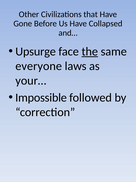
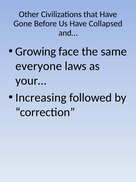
Upsurge: Upsurge -> Growing (36, 51)
the underline: present -> none (90, 51)
Impossible: Impossible -> Increasing (41, 97)
